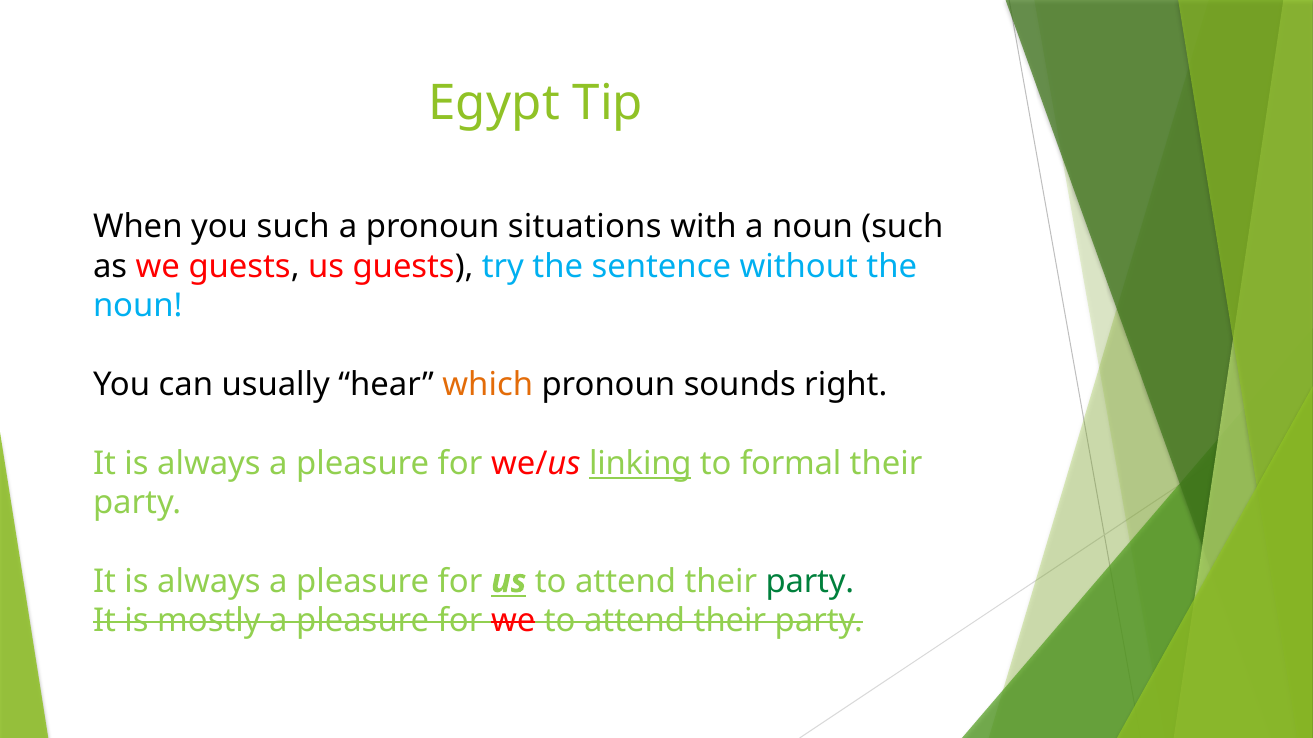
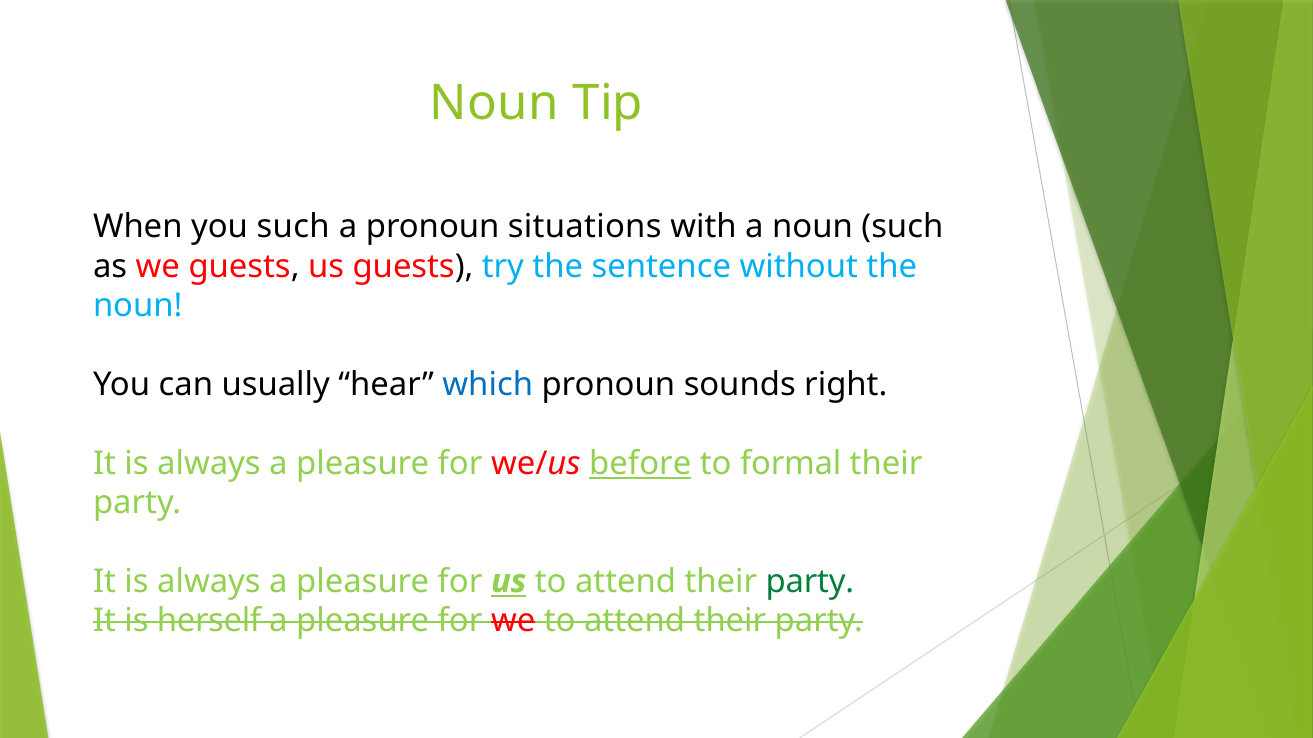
Egypt: Egypt -> Noun (494, 104)
which colour: orange -> blue (488, 385)
linking: linking -> before (640, 464)
mostly: mostly -> herself (209, 621)
